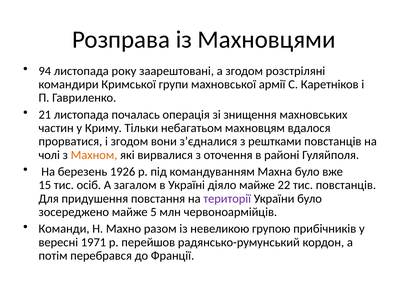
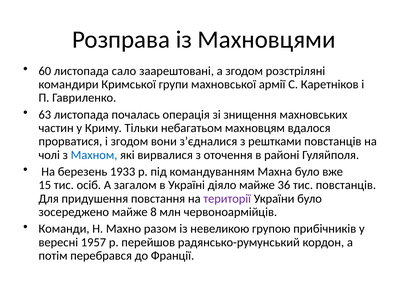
94: 94 -> 60 (45, 71)
року: року -> сало (124, 71)
21: 21 -> 63 (45, 115)
Махном colour: orange -> blue (94, 155)
1926: 1926 -> 1933 (123, 172)
22: 22 -> 36 (284, 185)
5: 5 -> 8 (154, 212)
1971: 1971 -> 1957 (94, 242)
